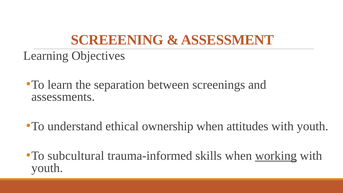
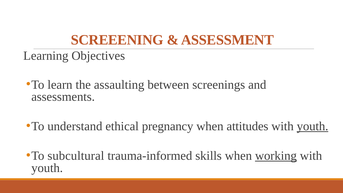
separation: separation -> assaulting (119, 85)
ownership: ownership -> pregnancy (168, 126)
youth underline: none -> present (313, 126)
